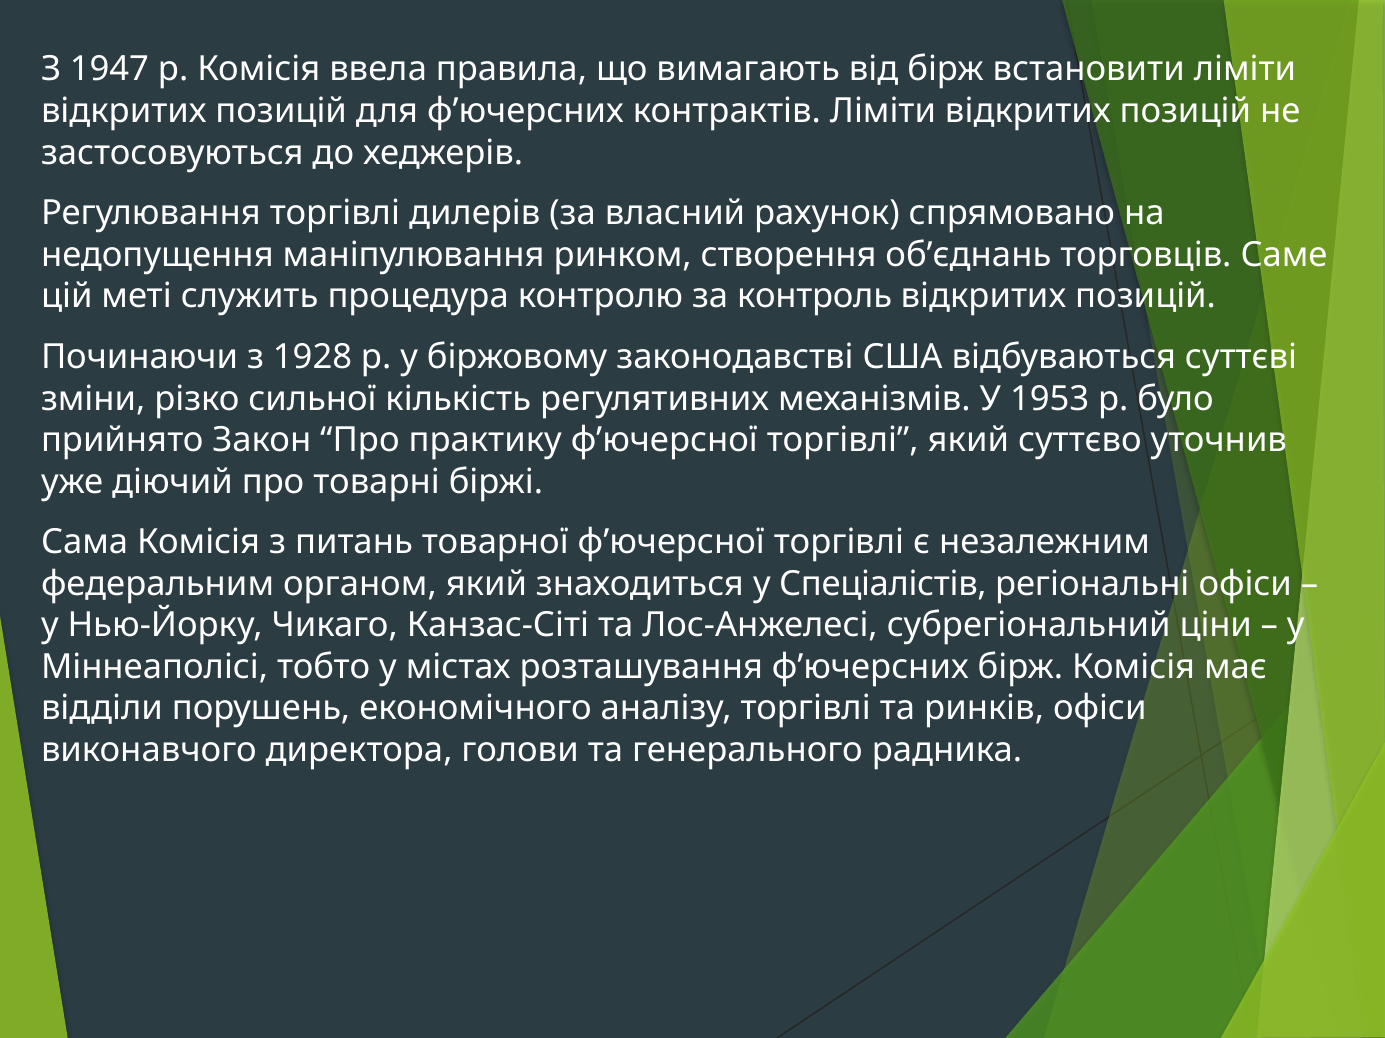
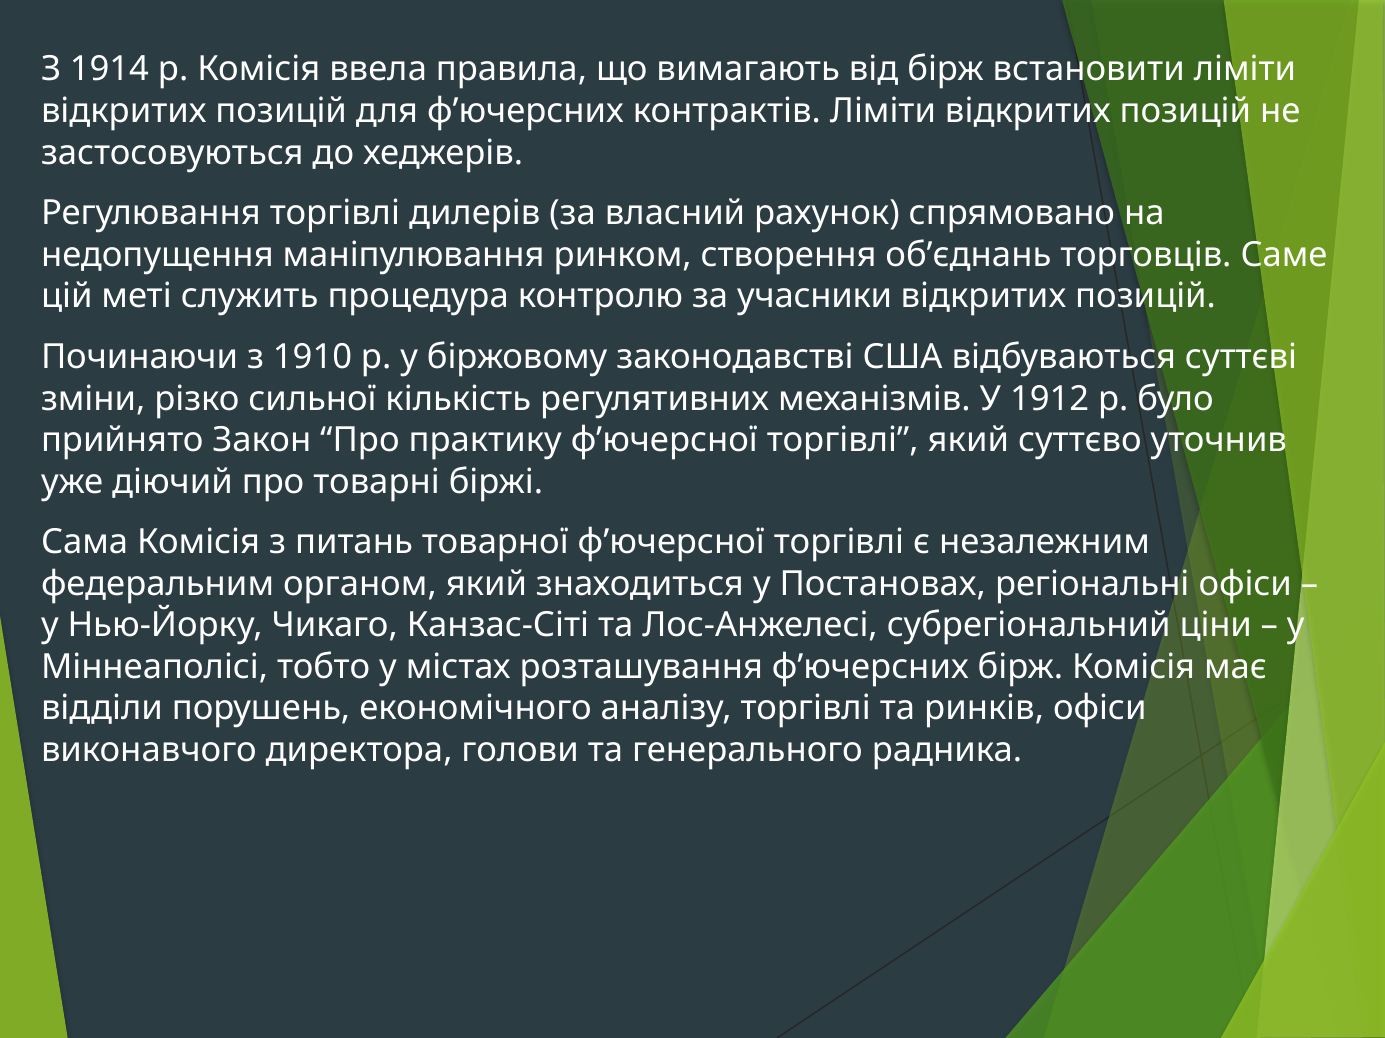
1947: 1947 -> 1914 (109, 70)
контроль: контроль -> учасники (815, 297)
1928: 1928 -> 1910 (313, 357)
1953: 1953 -> 1912 (1050, 399)
Спеціалістів: Спеціалістів -> Постановах (883, 584)
